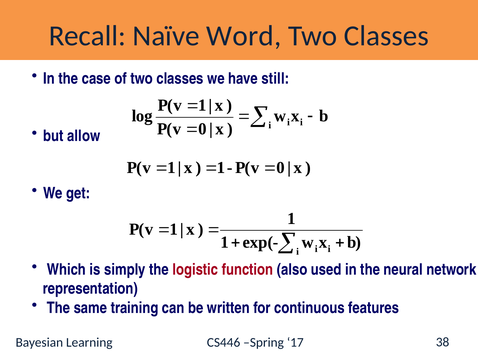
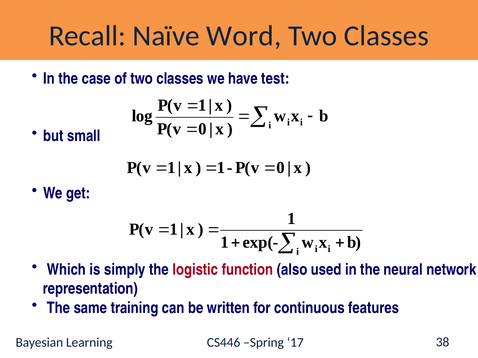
still: still -> test (275, 79)
allow: allow -> small (84, 136)
